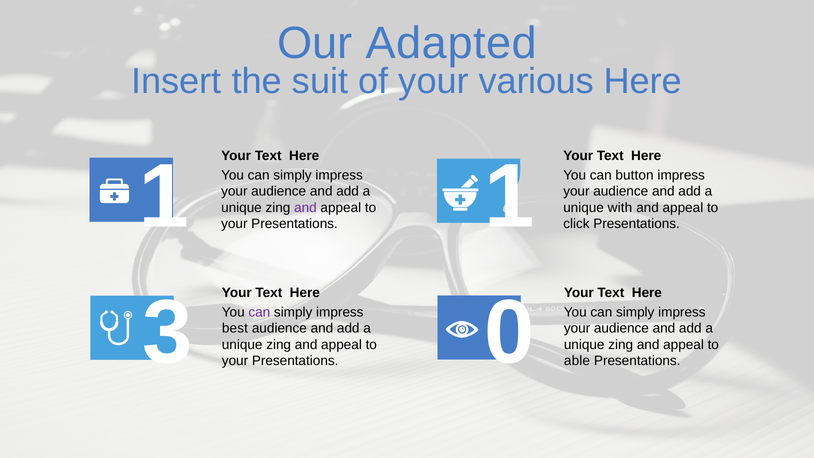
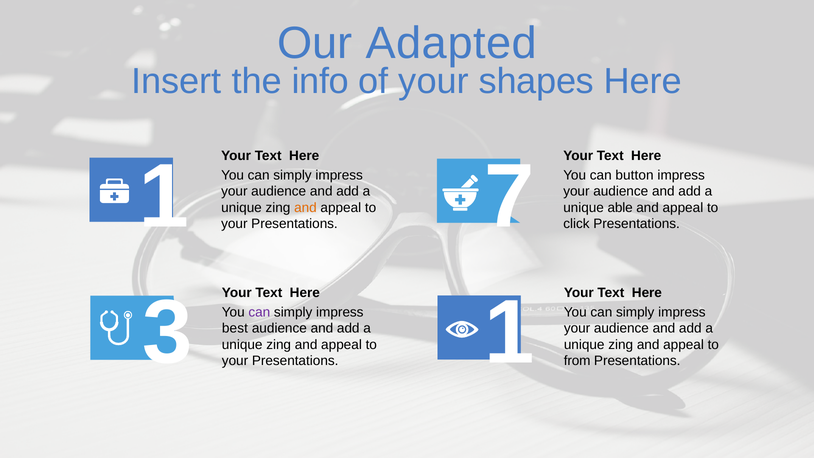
suit: suit -> info (320, 81)
various: various -> shapes (536, 81)
1 1: 1 -> 7 (510, 197)
and colour: purple -> orange (305, 208)
with: with -> able (620, 208)
3 0: 0 -> 1 (509, 333)
able: able -> from (577, 361)
